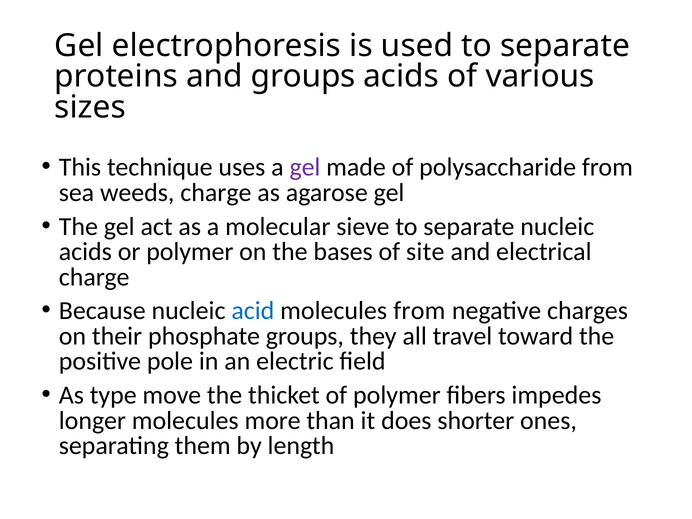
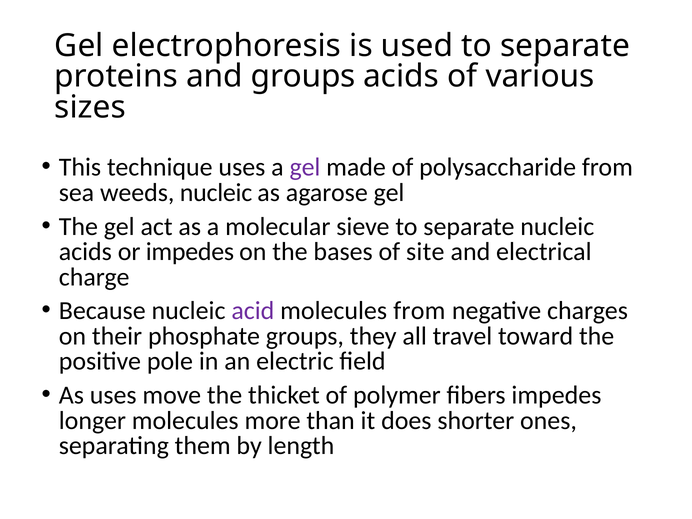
weeds charge: charge -> nucleic (216, 193)
or polymer: polymer -> impedes (190, 252)
acid colour: blue -> purple (253, 311)
As type: type -> uses (113, 395)
